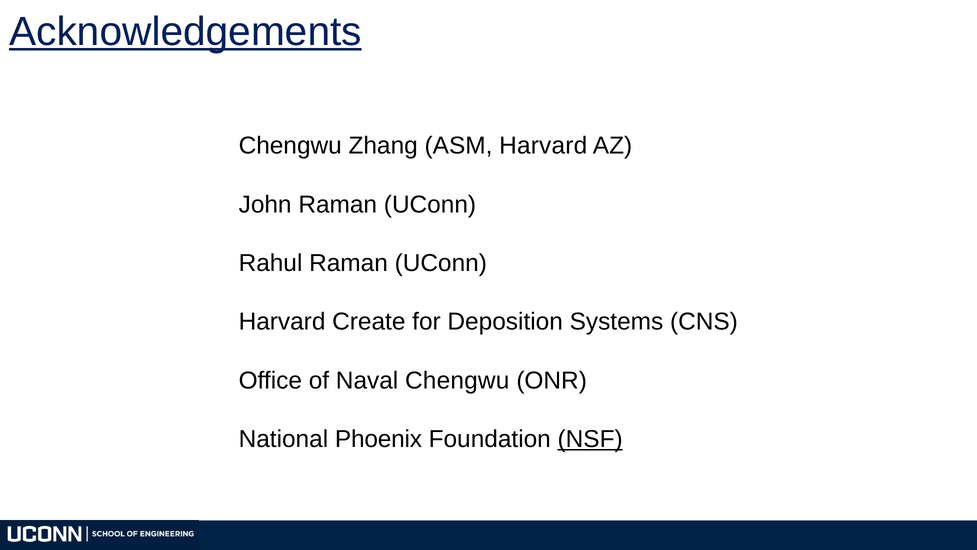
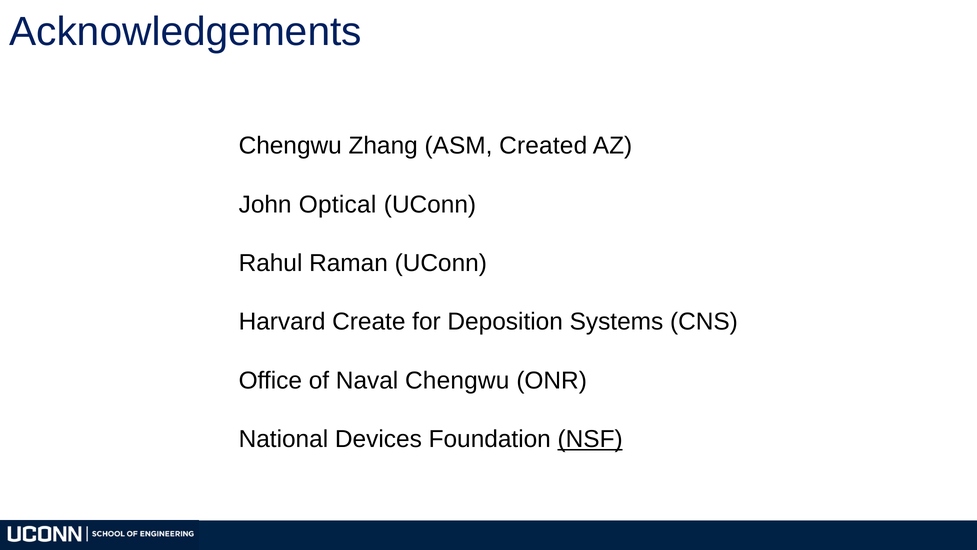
Acknowledgements underline: present -> none (185, 32)
ASM Harvard: Harvard -> Created (543, 146)
John Raman: Raman -> Optical (338, 204)
Phoenix: Phoenix -> Devices (378, 439)
